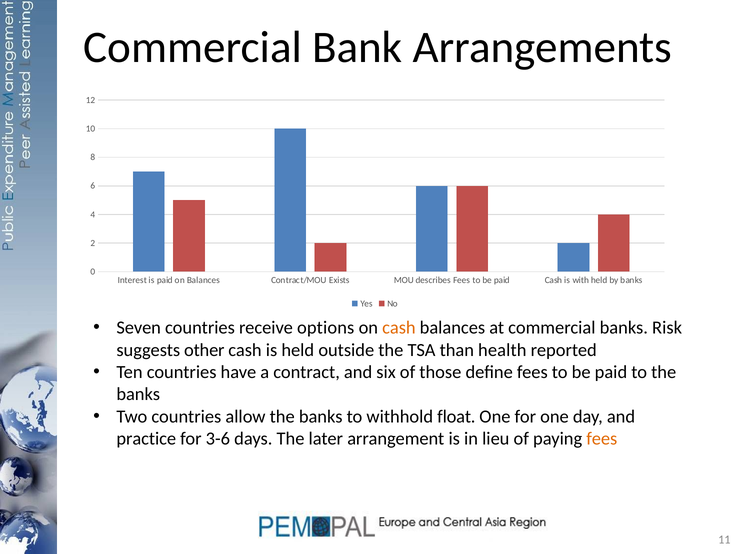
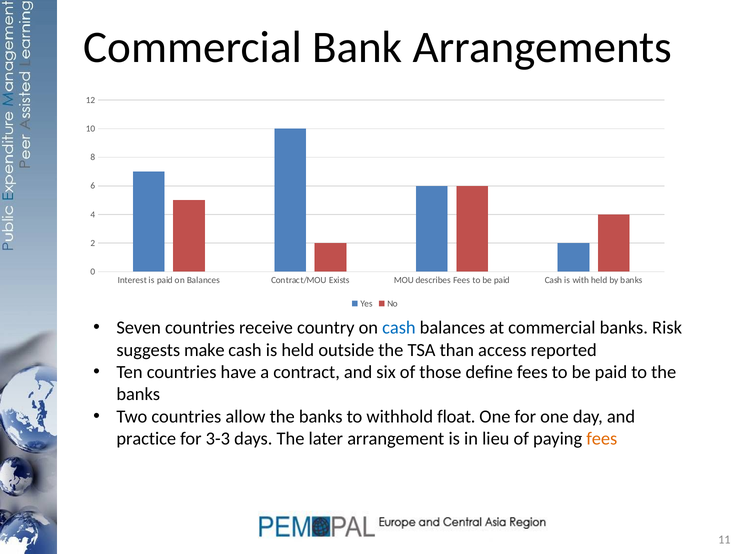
options: options -> country (326, 328)
cash colour: orange -> blue (399, 328)
other: other -> make (204, 350)
health: health -> access (502, 350)
3-6: 3-6 -> 3-3 (218, 438)
